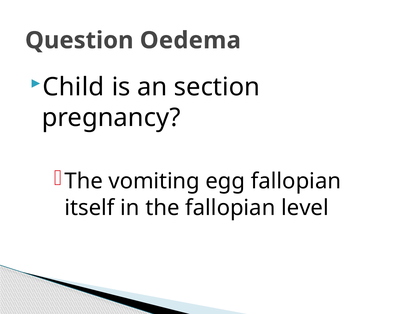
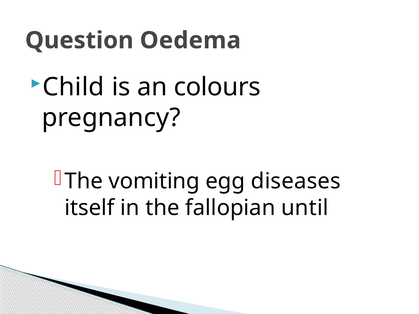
section: section -> colours (217, 87)
egg fallopian: fallopian -> diseases (296, 181)
level: level -> until (305, 208)
